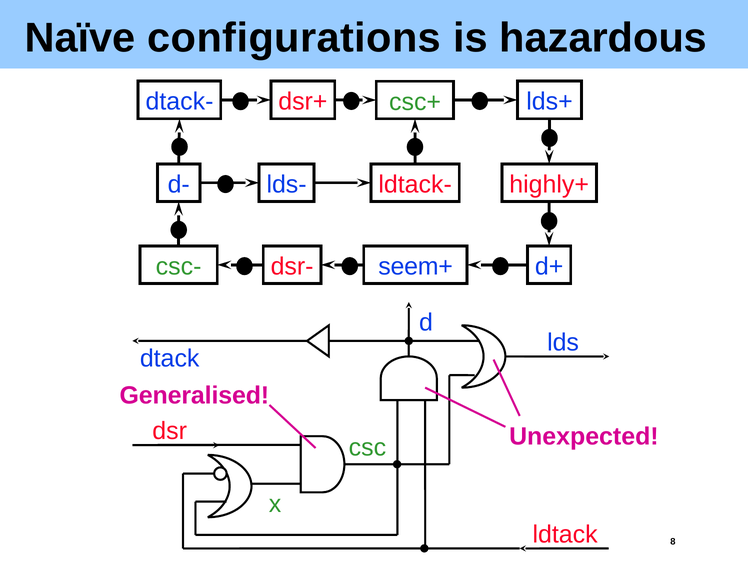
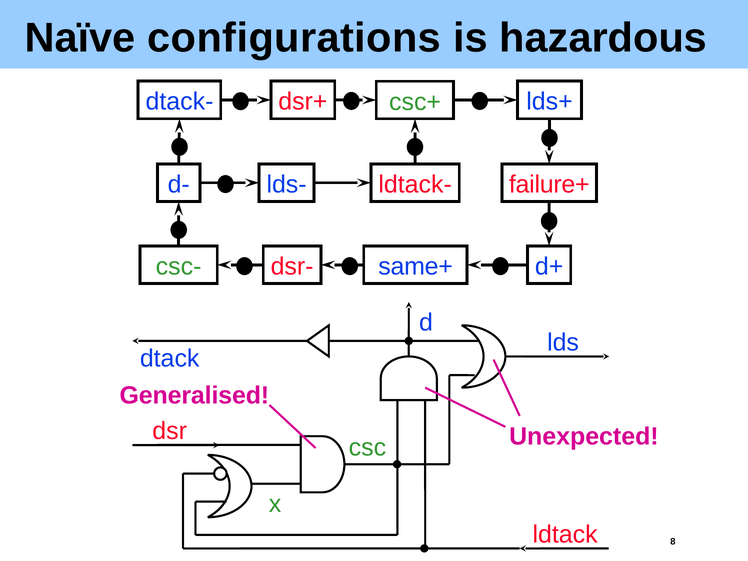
highly+: highly+ -> failure+ (549, 185)
seem+: seem+ -> same+ (416, 267)
